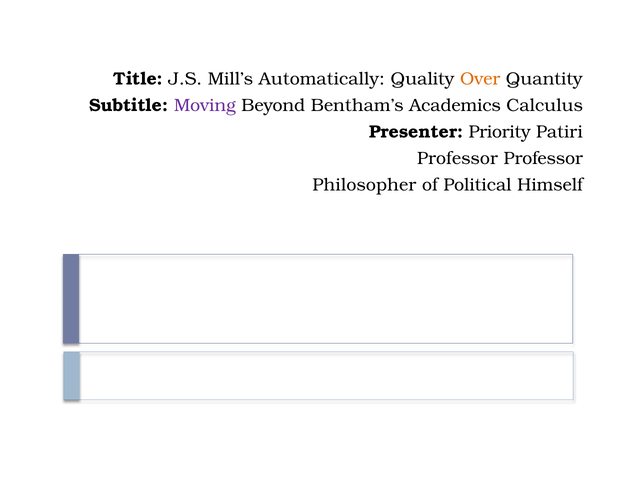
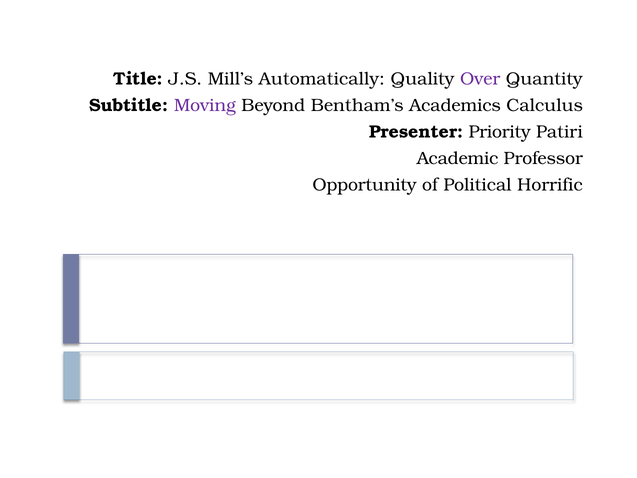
Over colour: orange -> purple (480, 79)
Professor: Professor -> Academic (458, 158)
Philosopher: Philosopher -> Opportunity (365, 185)
Himself: Himself -> Horrific (550, 185)
